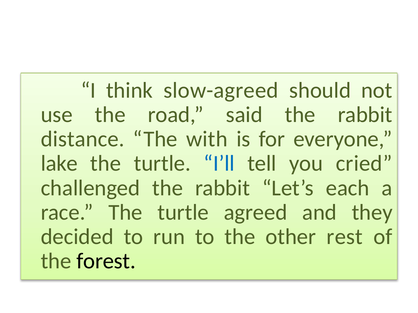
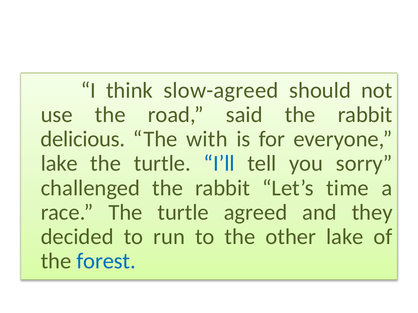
distance: distance -> delicious (83, 139)
cried: cried -> sorry (364, 164)
each: each -> time (348, 188)
other rest: rest -> lake (345, 237)
forest colour: black -> blue (106, 262)
